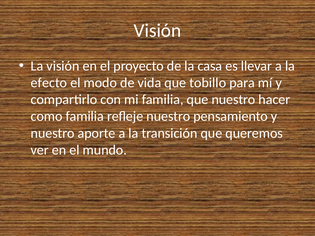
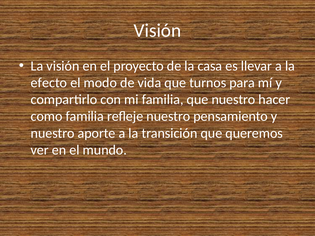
tobillo: tobillo -> turnos (208, 83)
